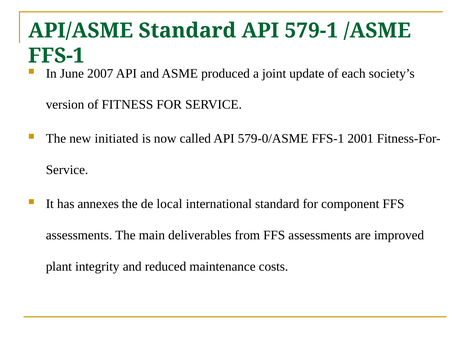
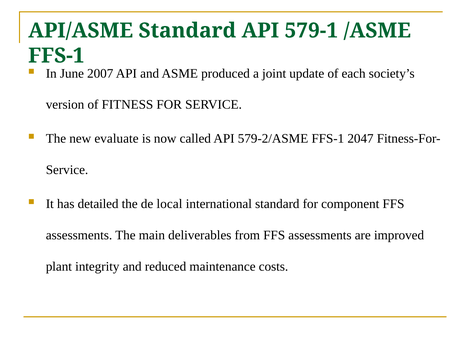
initiated: initiated -> evaluate (117, 139)
579-0/ASME: 579-0/ASME -> 579-2/ASME (273, 139)
2001: 2001 -> 2047 (361, 139)
annexes: annexes -> detailed (98, 204)
